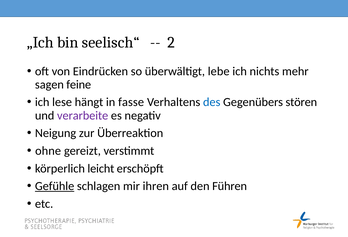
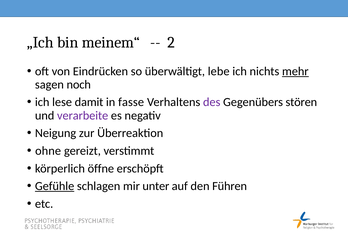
seelisch“: seelisch“ -> meinem“ (111, 42)
mehr underline: none -> present (295, 71)
feine: feine -> noch (79, 84)
hängt: hängt -> damit (89, 102)
des colour: blue -> purple (212, 102)
leicht: leicht -> öffne (101, 168)
ihren: ihren -> unter (156, 186)
